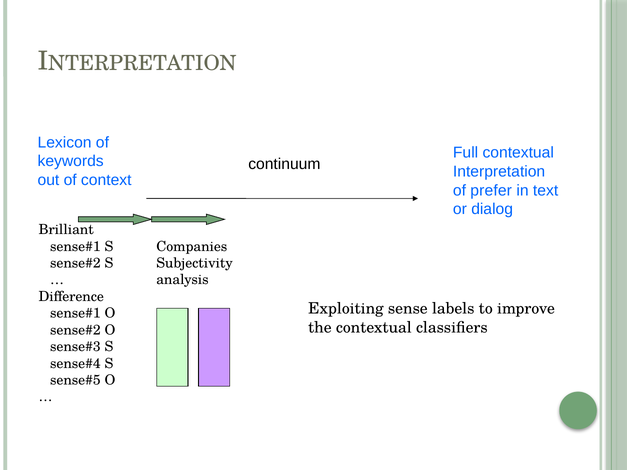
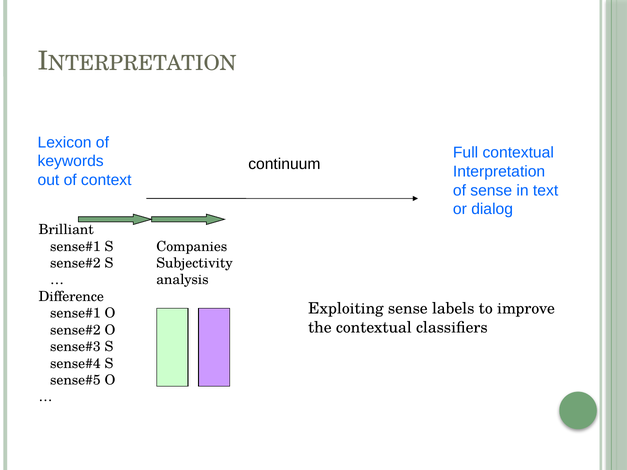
of prefer: prefer -> sense (491, 191)
